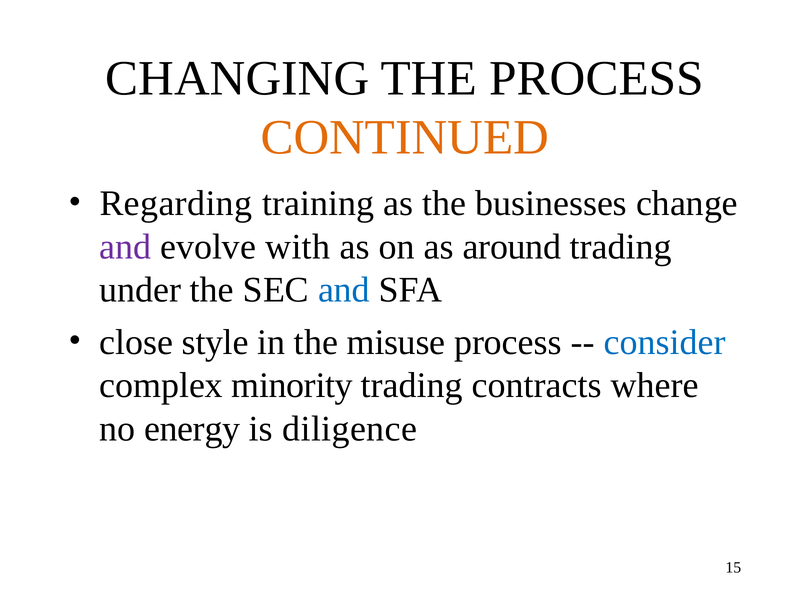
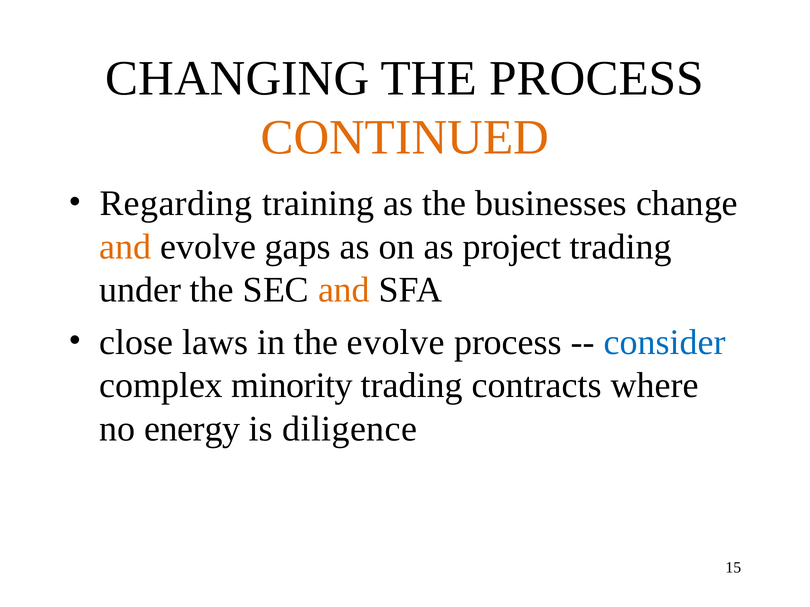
and colour: purple -> orange (125, 247)
with: with -> gaps (298, 247)
around: around -> project (512, 247)
and colour: blue -> orange (344, 290)
style: style -> laws (215, 343)
the misuse: misuse -> evolve (396, 343)
